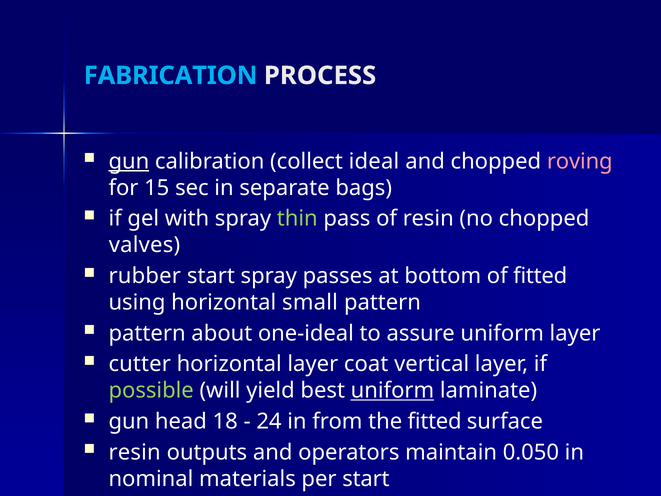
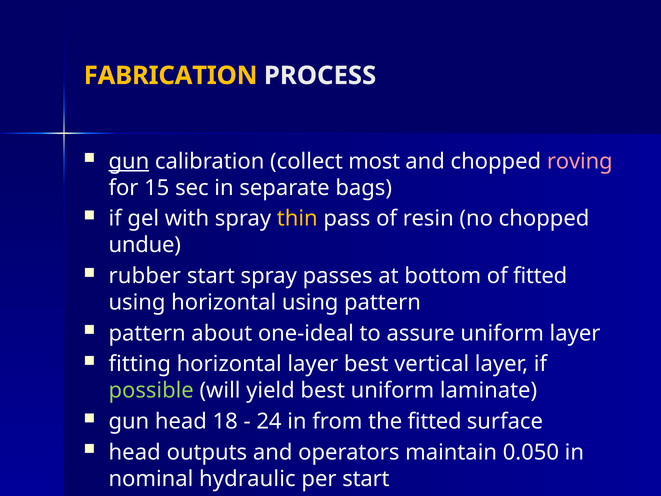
FABRICATION colour: light blue -> yellow (171, 76)
ideal: ideal -> most (374, 161)
thin colour: light green -> yellow (297, 219)
valves: valves -> undue (145, 245)
horizontal small: small -> using (310, 302)
cutter: cutter -> fitting (140, 364)
layer coat: coat -> best (366, 364)
uniform underline: present -> none (392, 390)
resin: resin -> head (135, 452)
materials: materials -> hydraulic (247, 479)
